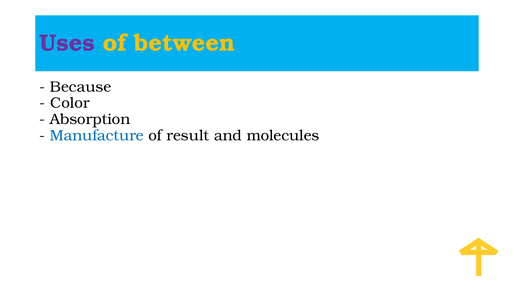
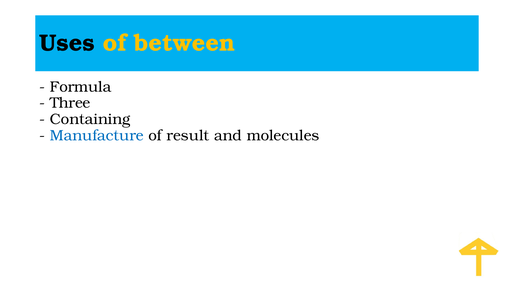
Uses colour: purple -> black (67, 43)
Because: Because -> Formula (81, 87)
Color: Color -> Three (70, 103)
Absorption: Absorption -> Containing (90, 119)
